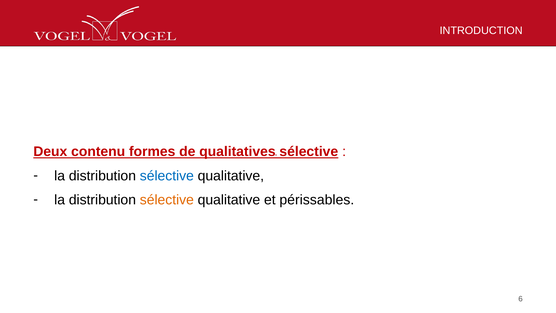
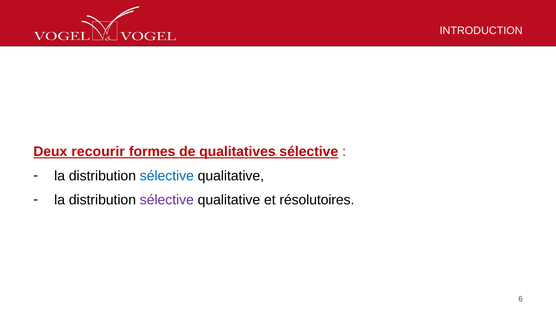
contenu: contenu -> recourir (98, 152)
sélective colour: orange -> purple (167, 200)
périssables: périssables -> résolutoires (317, 200)
